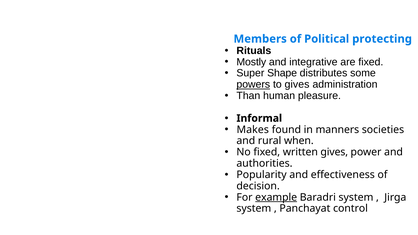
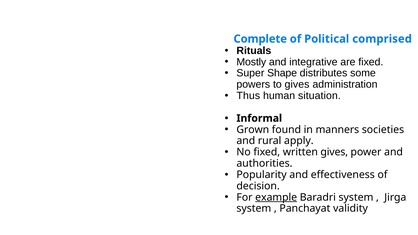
Members: Members -> Complete (260, 39)
protecting: protecting -> comprised (382, 39)
powers underline: present -> none (253, 85)
Than: Than -> Thus (248, 96)
pleasure: pleasure -> situation (319, 96)
Makes: Makes -> Grown (253, 130)
when: when -> apply (299, 141)
control: control -> validity (350, 209)
